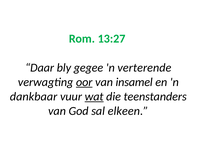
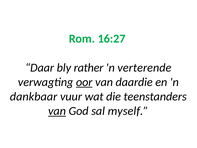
13:27: 13:27 -> 16:27 (112, 39)
gegee: gegee -> rather (89, 67)
insamel: insamel -> daardie (134, 82)
wat underline: present -> none (94, 96)
van underline: none -> present (57, 111)
elkeen: elkeen -> myself (128, 111)
